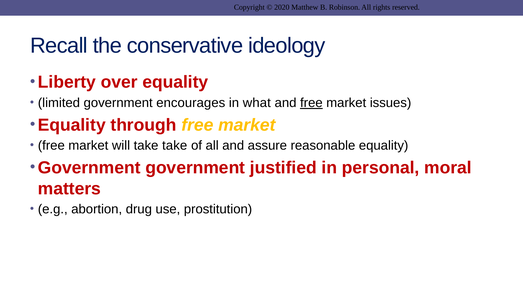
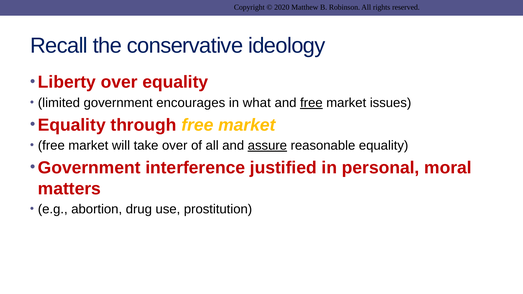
take take: take -> over (175, 146)
assure underline: none -> present (267, 146)
Government government: government -> interference (195, 168)
